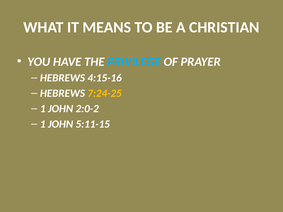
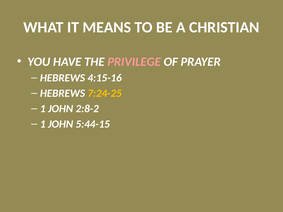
PRIVILEGE colour: light blue -> pink (134, 62)
2:0-2: 2:0-2 -> 2:8-2 (87, 109)
5:11-15: 5:11-15 -> 5:44-15 (93, 124)
